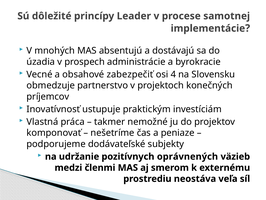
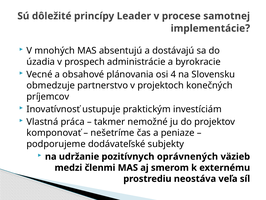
zabezpečiť: zabezpečiť -> plánovania (130, 74)
